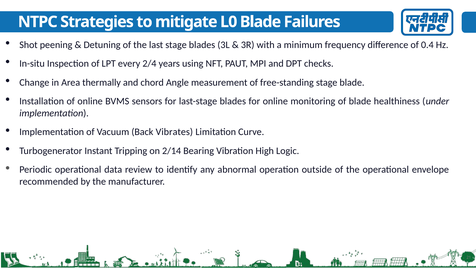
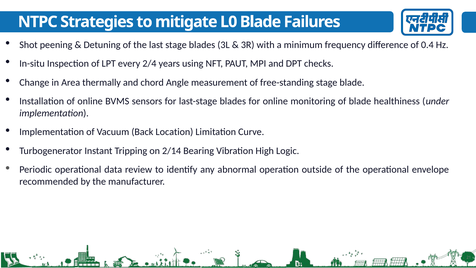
Vibrates: Vibrates -> Location (174, 132)
